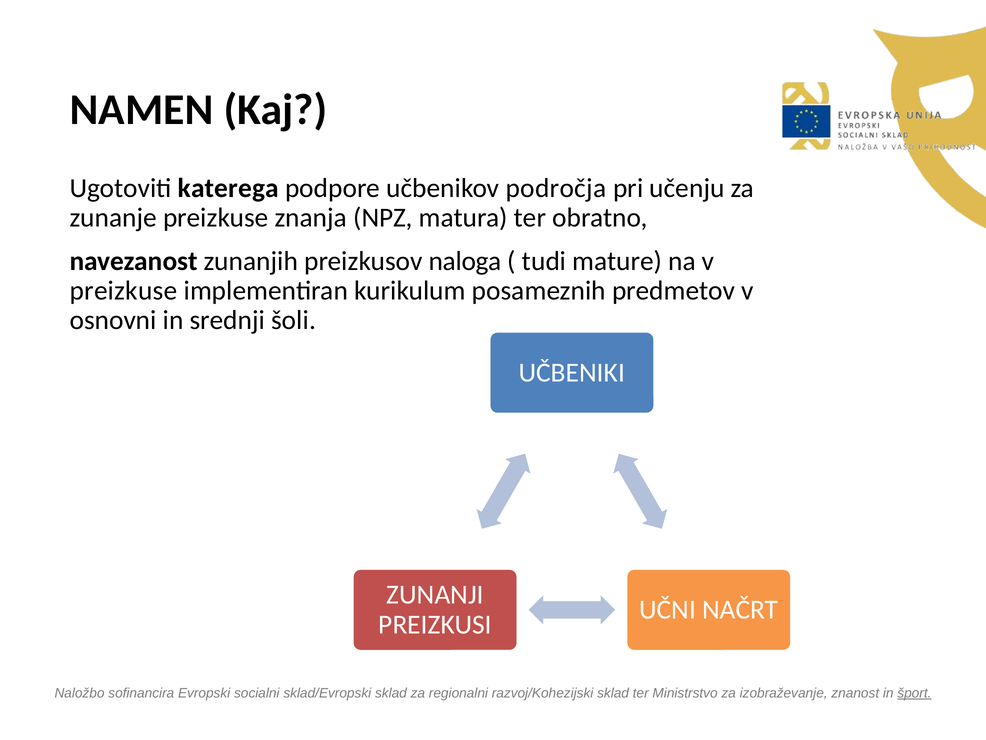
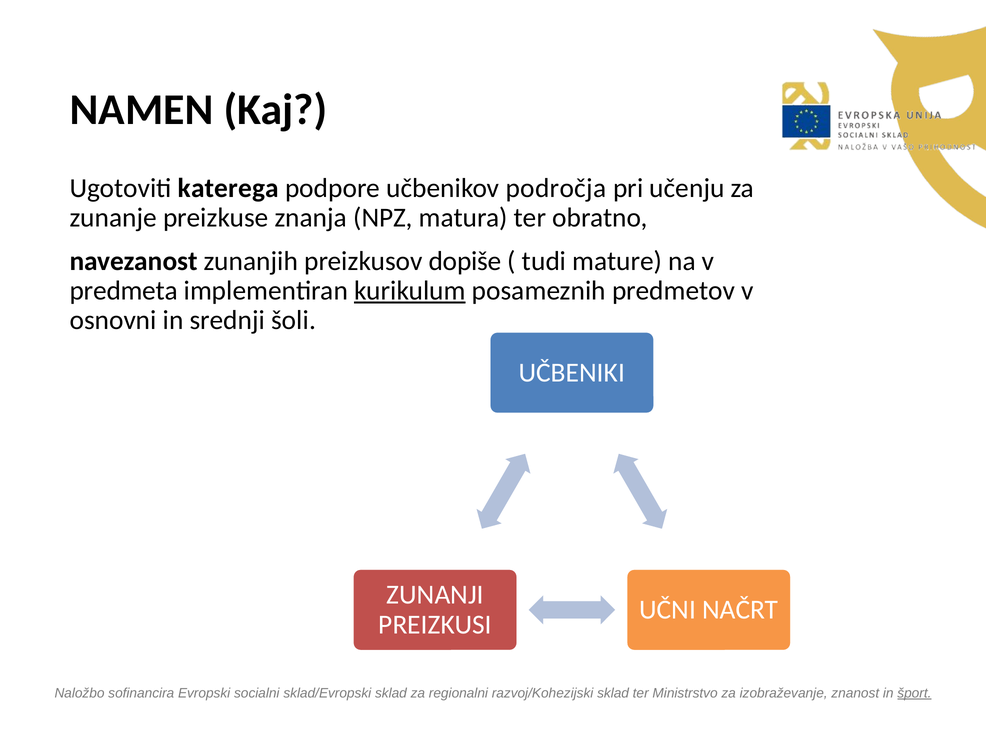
naloga: naloga -> dopiše (465, 261)
preizkuse: preizkuse -> predmeta (124, 290)
kurikulum underline: none -> present (410, 290)
